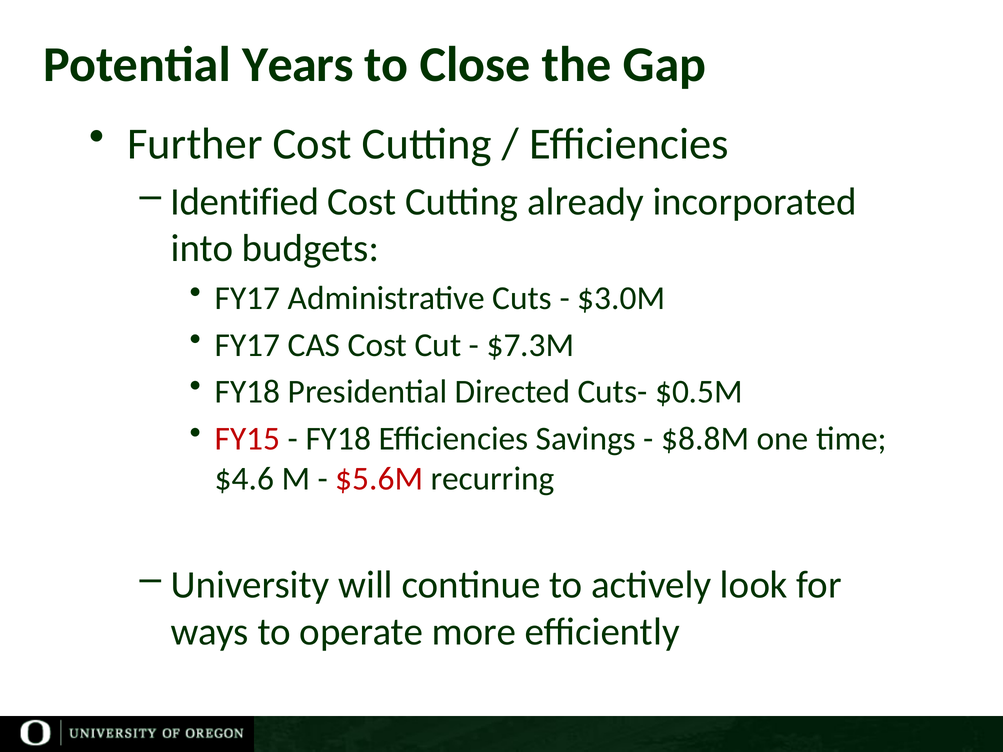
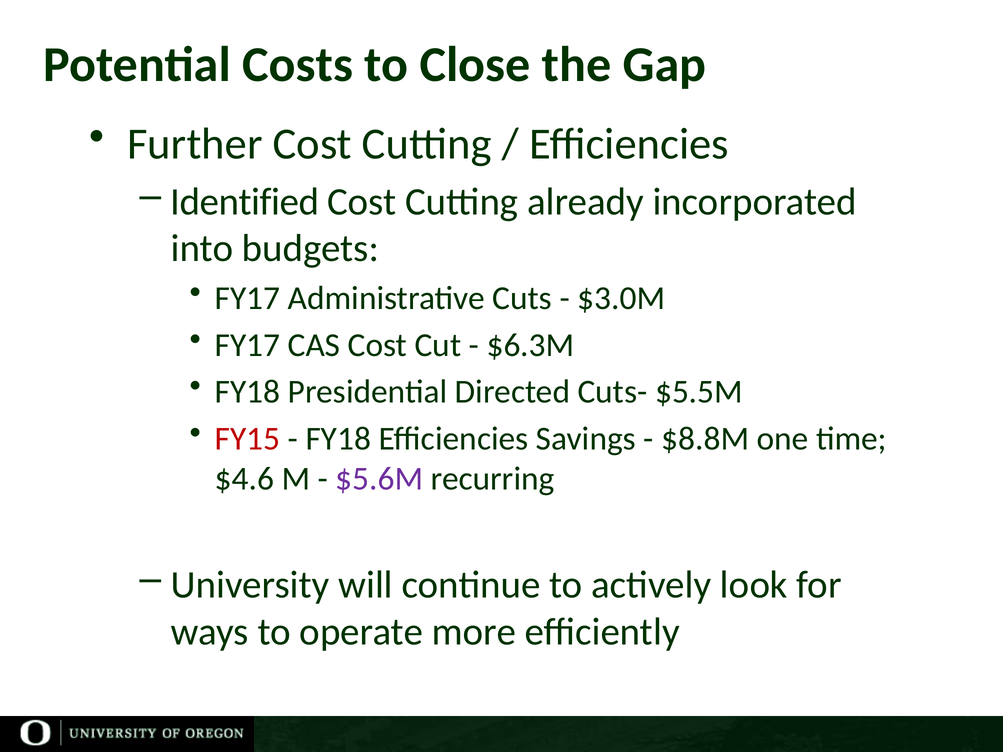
Years: Years -> Costs (298, 65)
$7.3M: $7.3M -> $6.3M (531, 345)
$0.5M: $0.5M -> $5.5M (699, 392)
$5.6M colour: red -> purple (379, 479)
